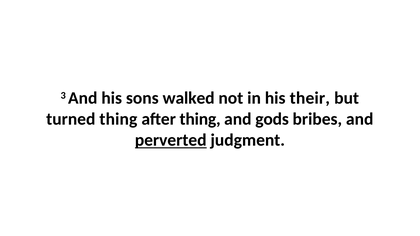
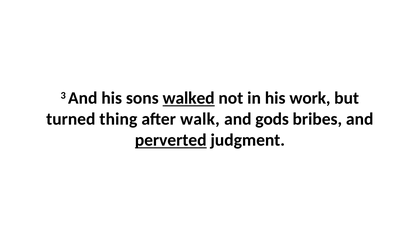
walked underline: none -> present (189, 98)
their: their -> work (310, 98)
after thing: thing -> walk (200, 119)
